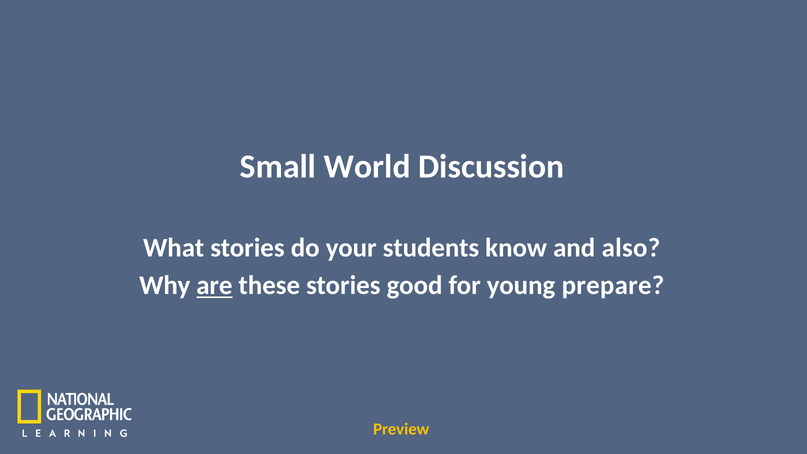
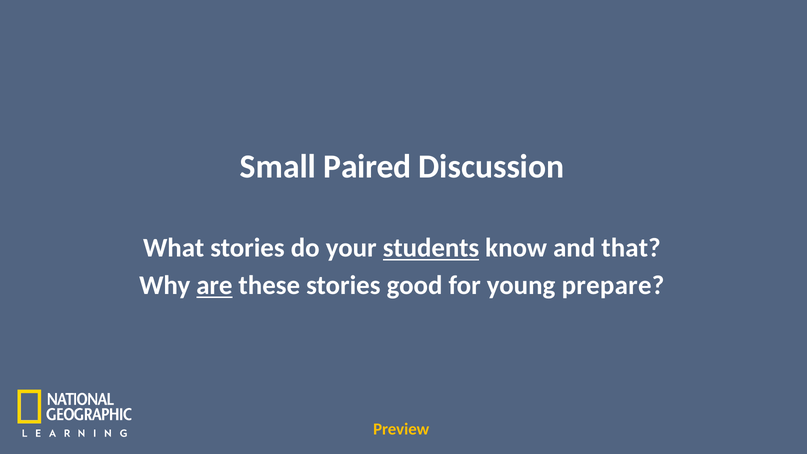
World: World -> Paired (367, 167)
students underline: none -> present (431, 248)
also: also -> that (631, 248)
